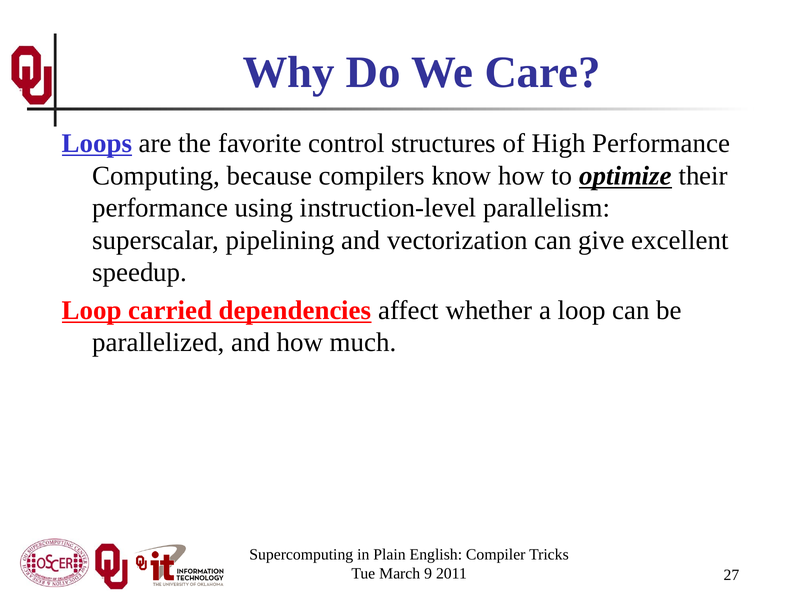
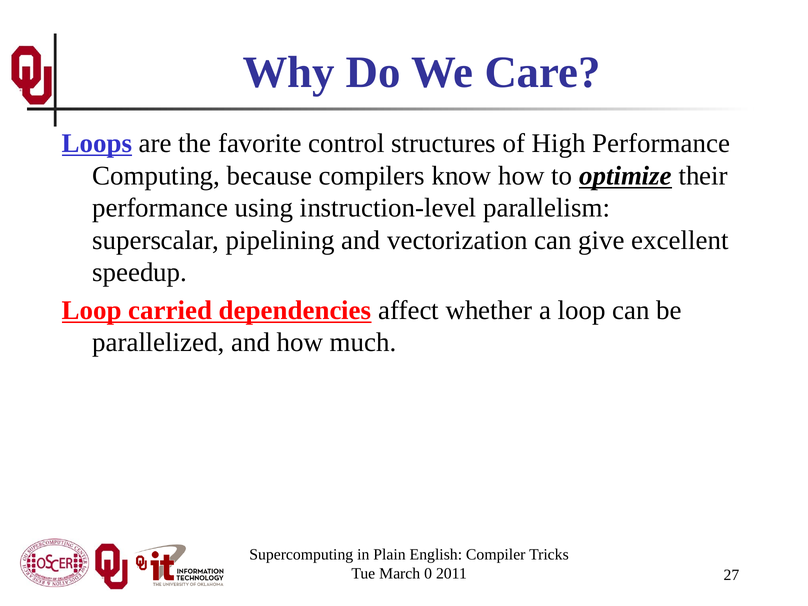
9: 9 -> 0 (428, 573)
